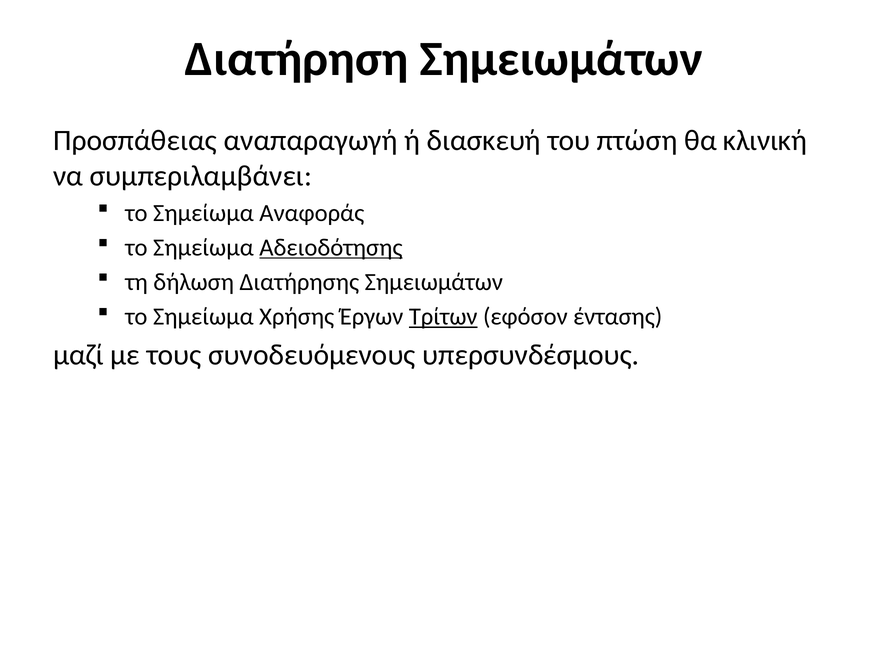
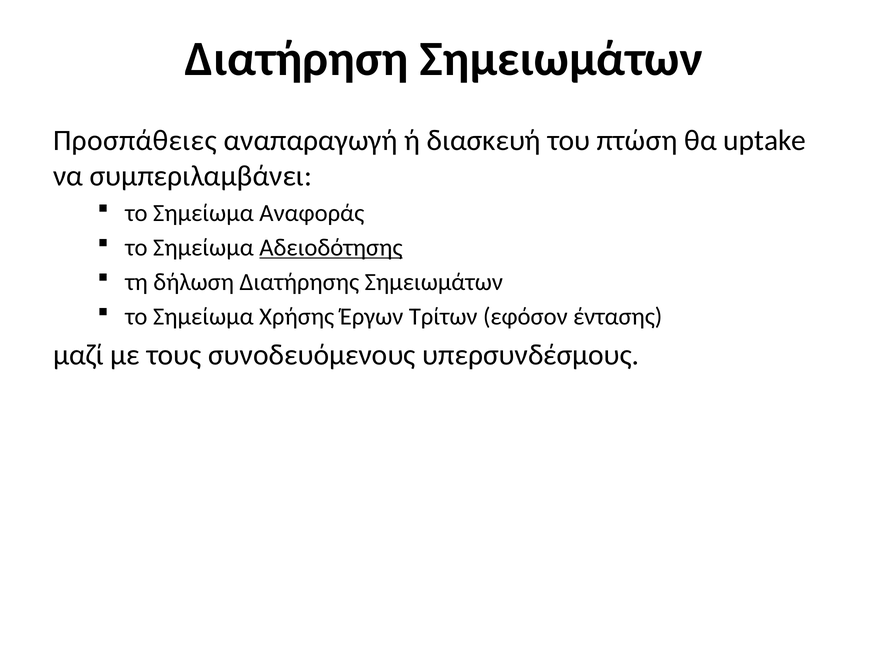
Προσπάθειας: Προσπάθειας -> Προσπάθειες (135, 140)
κλινική: κλινική -> uptake (765, 140)
Τρίτων underline: present -> none (443, 316)
